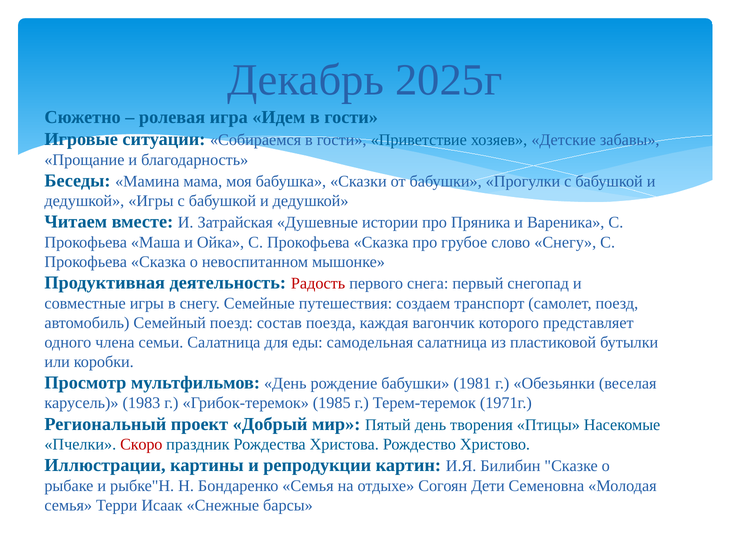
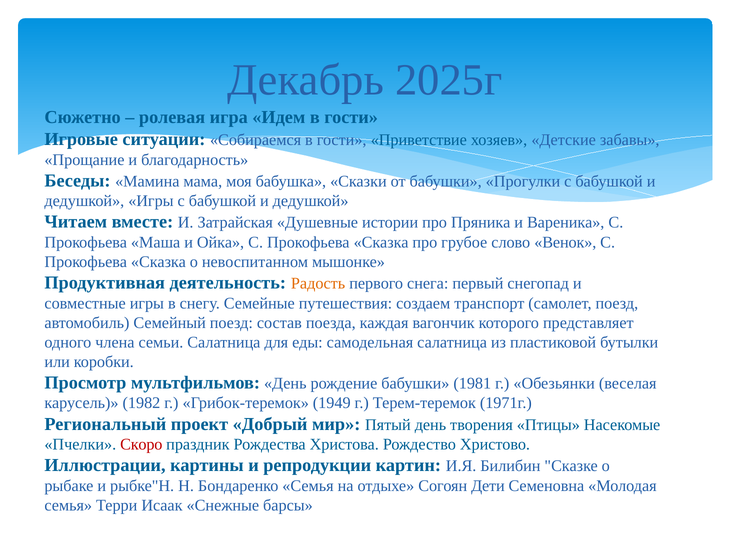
слово Снегу: Снегу -> Венок (565, 242)
Радость colour: red -> orange (318, 283)
1983: 1983 -> 1982 (141, 403)
1985: 1985 -> 1949 (332, 403)
